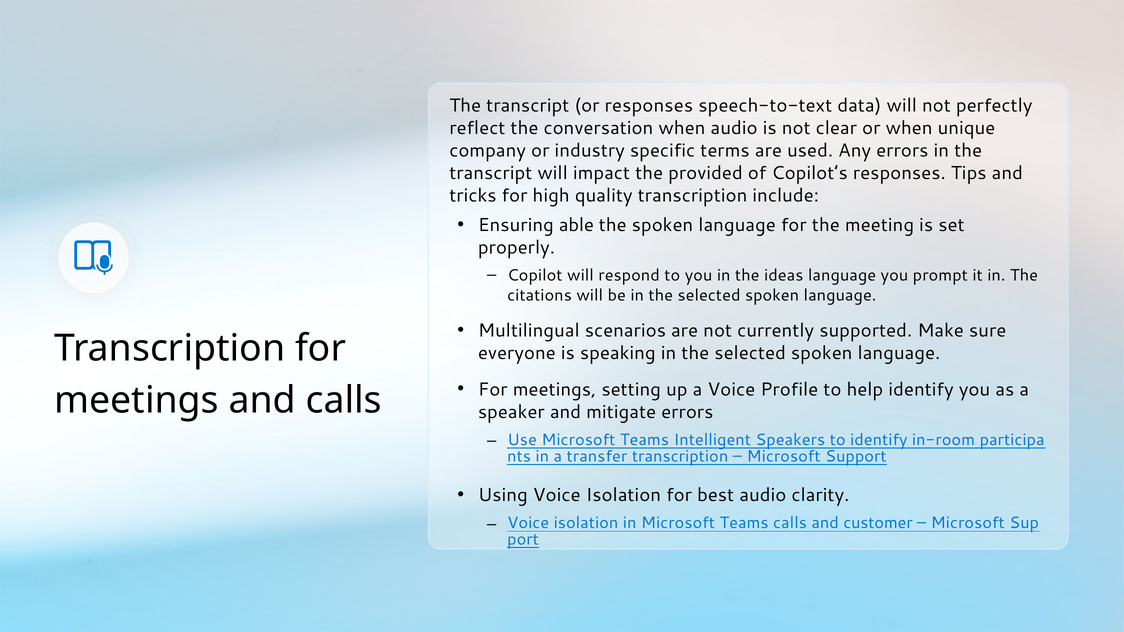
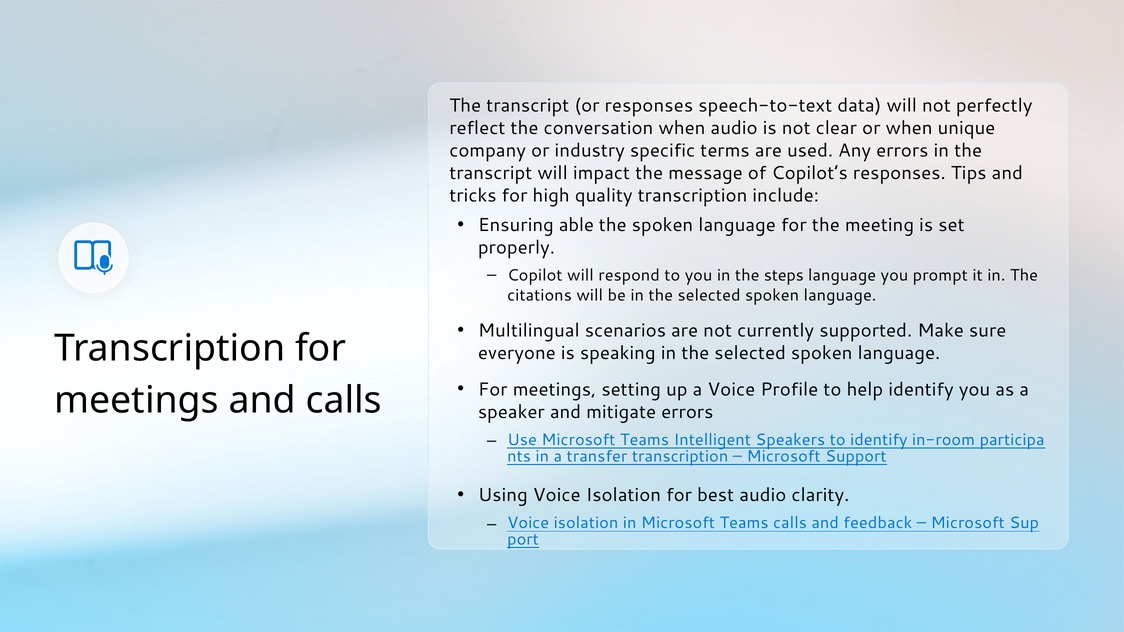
provided: provided -> message (706, 173)
ideas: ideas -> steps (784, 276)
customer: customer -> feedback (878, 523)
